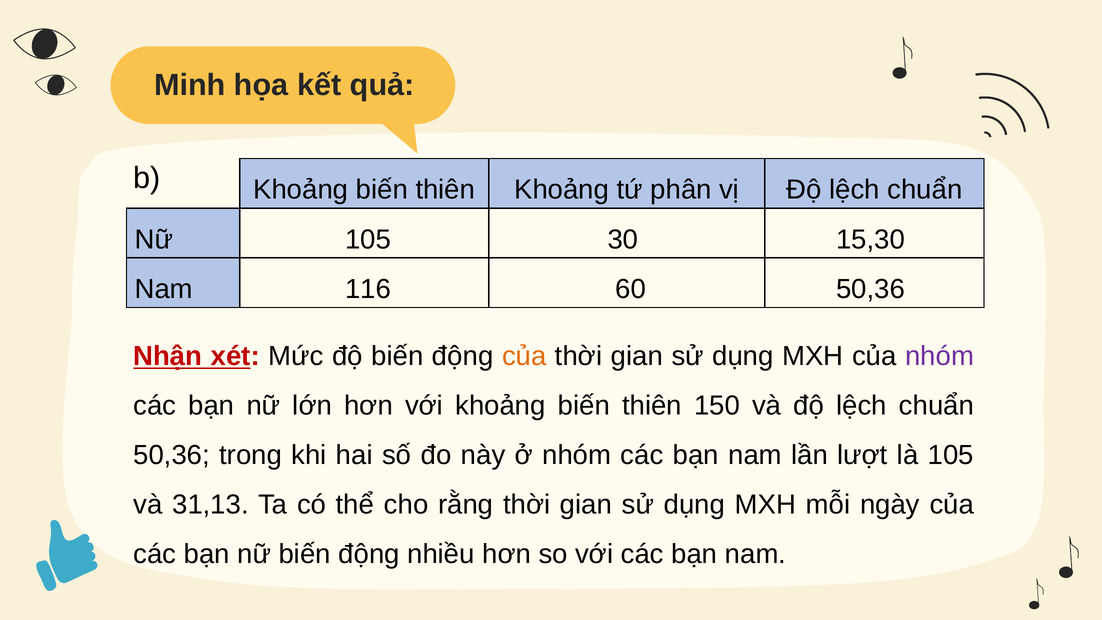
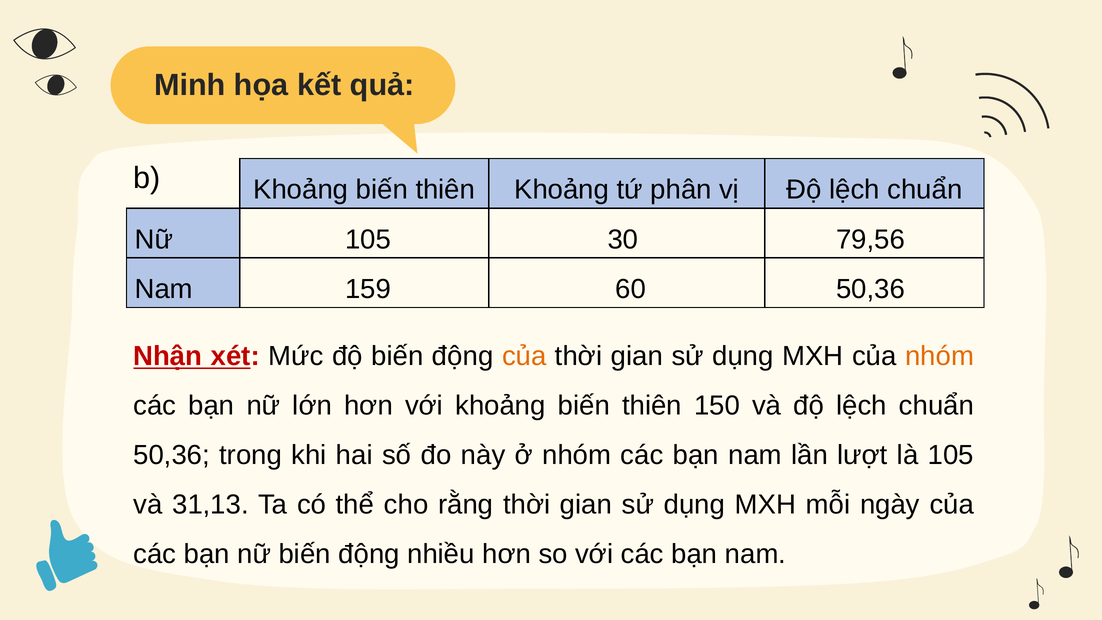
15,30: 15,30 -> 79,56 (871, 239)
116: 116 -> 159 (368, 289)
nhóm colour: purple -> orange (940, 356)
